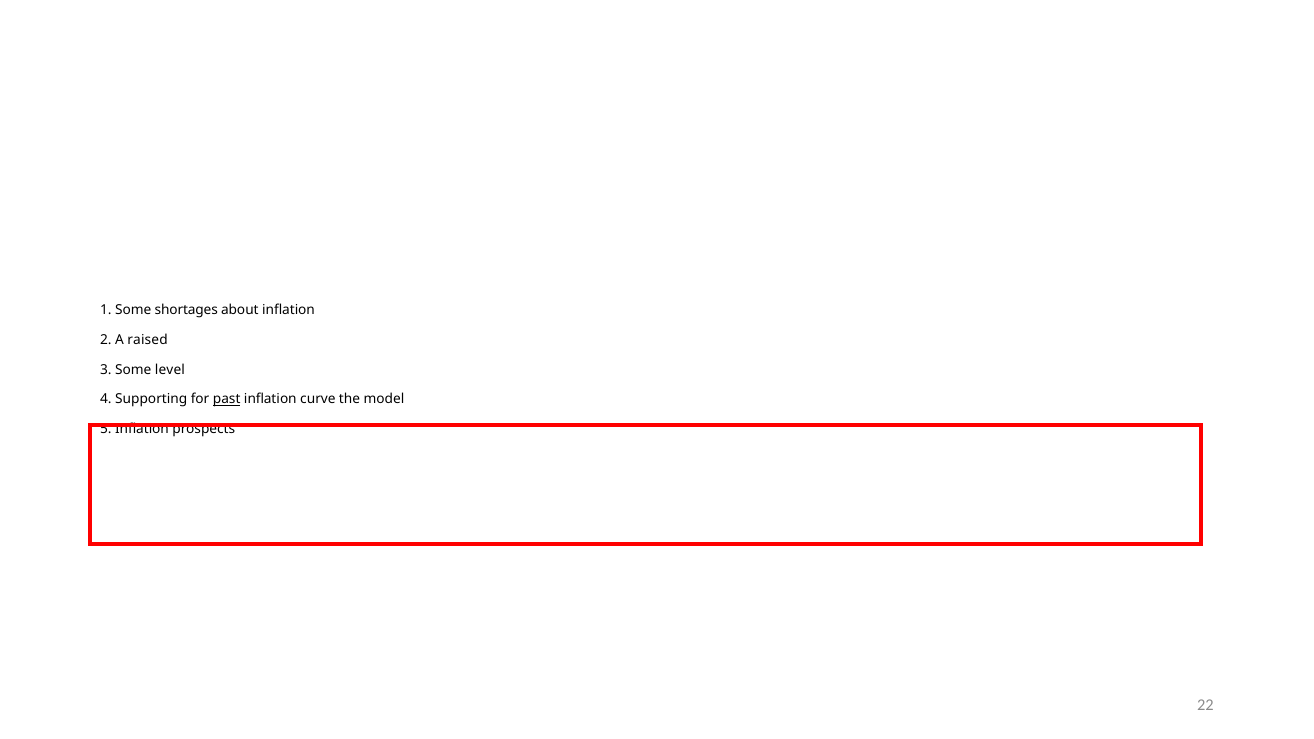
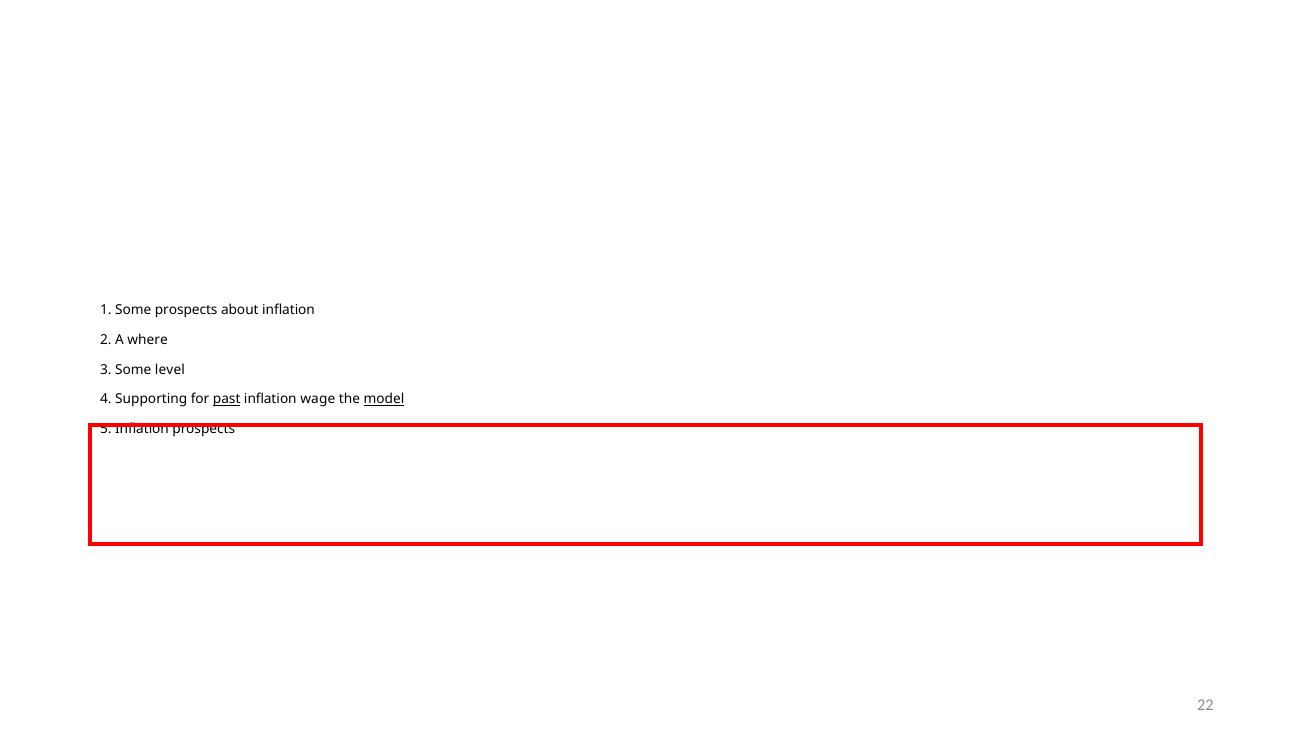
Some shortages: shortages -> prospects (186, 310)
raised: raised -> where (148, 340)
curve: curve -> wage (318, 399)
model underline: none -> present (384, 399)
